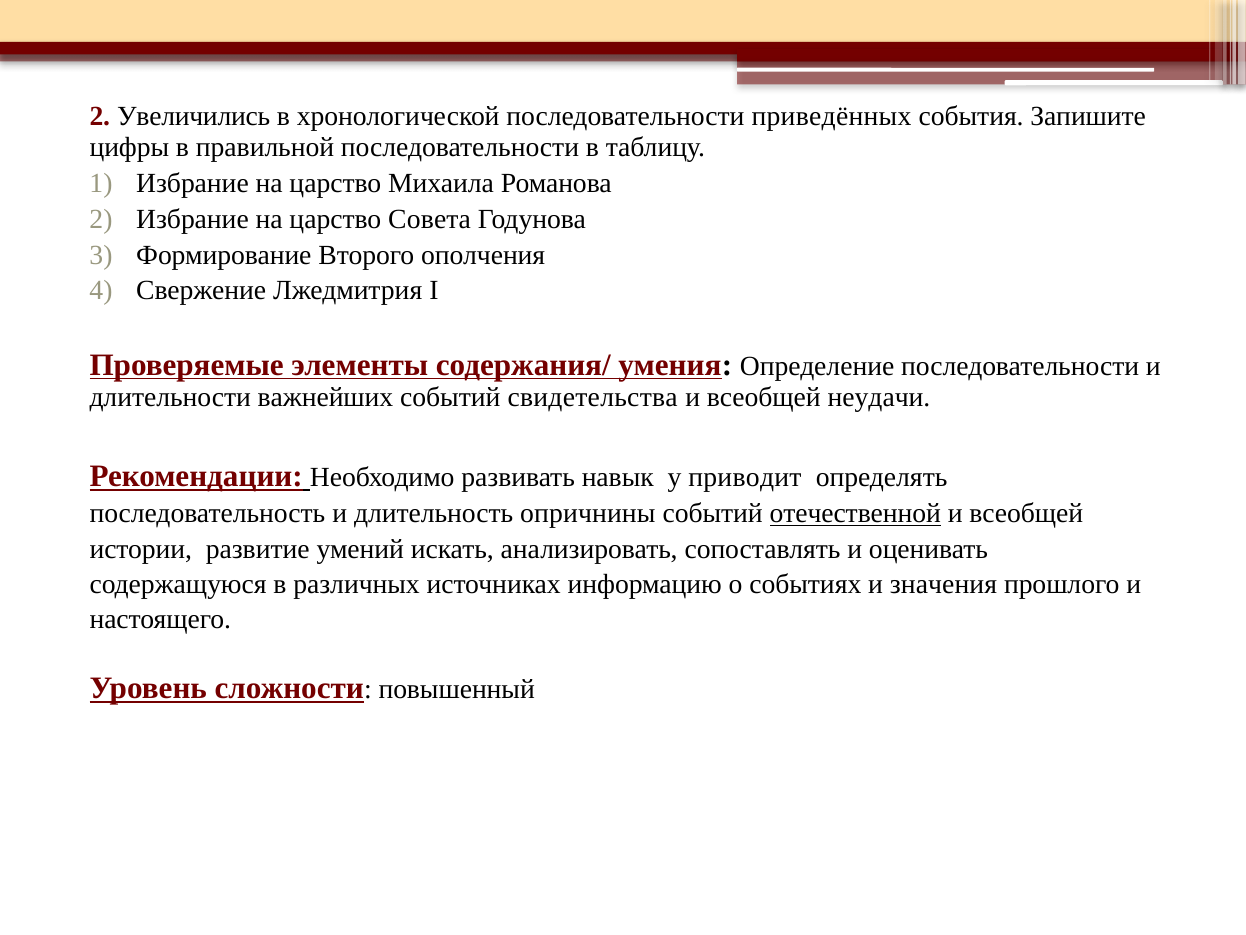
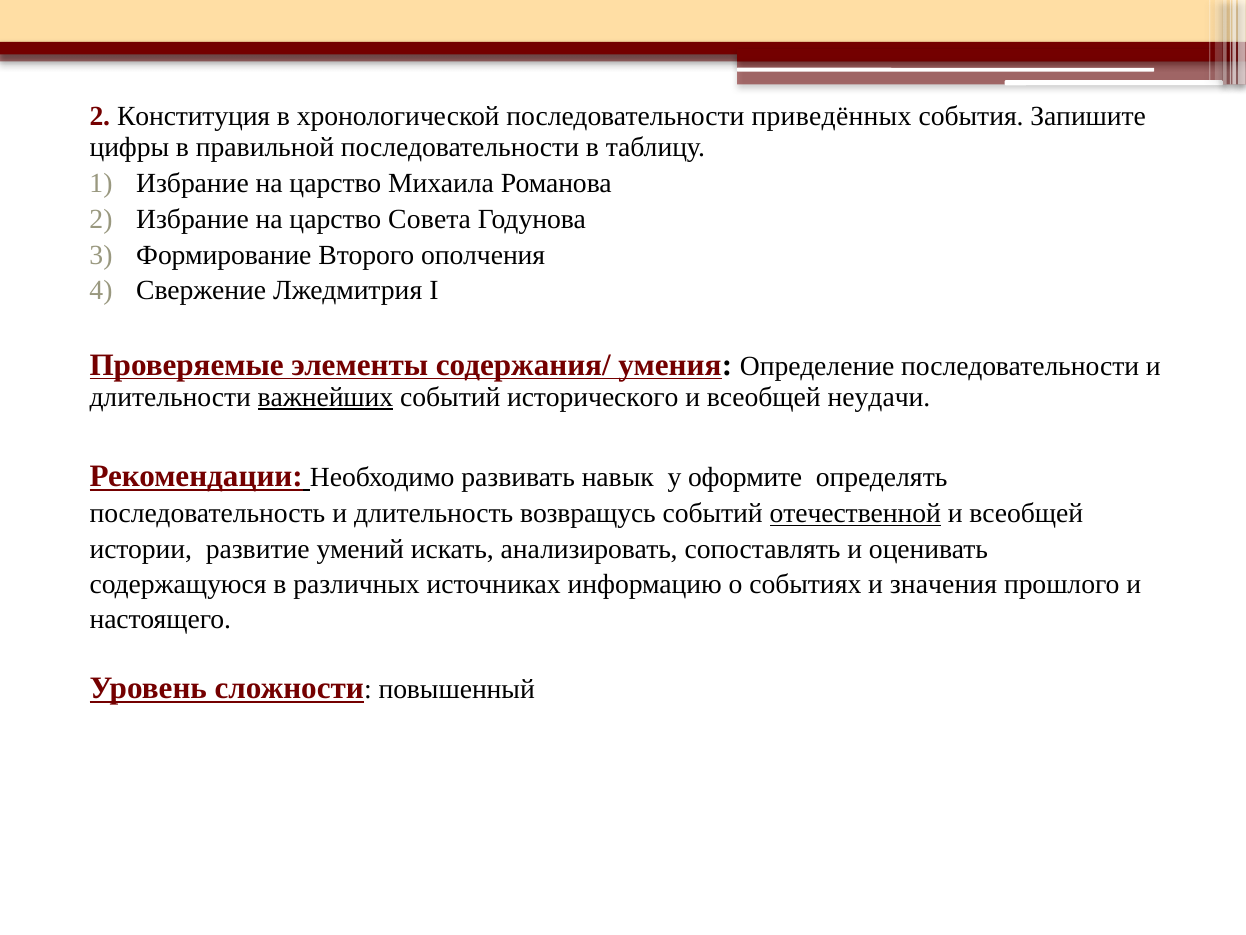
Увеличились: Увеличились -> Конституция (194, 116)
важнейших underline: none -> present (325, 397)
свидетельства: свидетельства -> исторического (593, 397)
приводит: приводит -> оформите (745, 477)
опричнины: опричнины -> возвращусь (588, 513)
